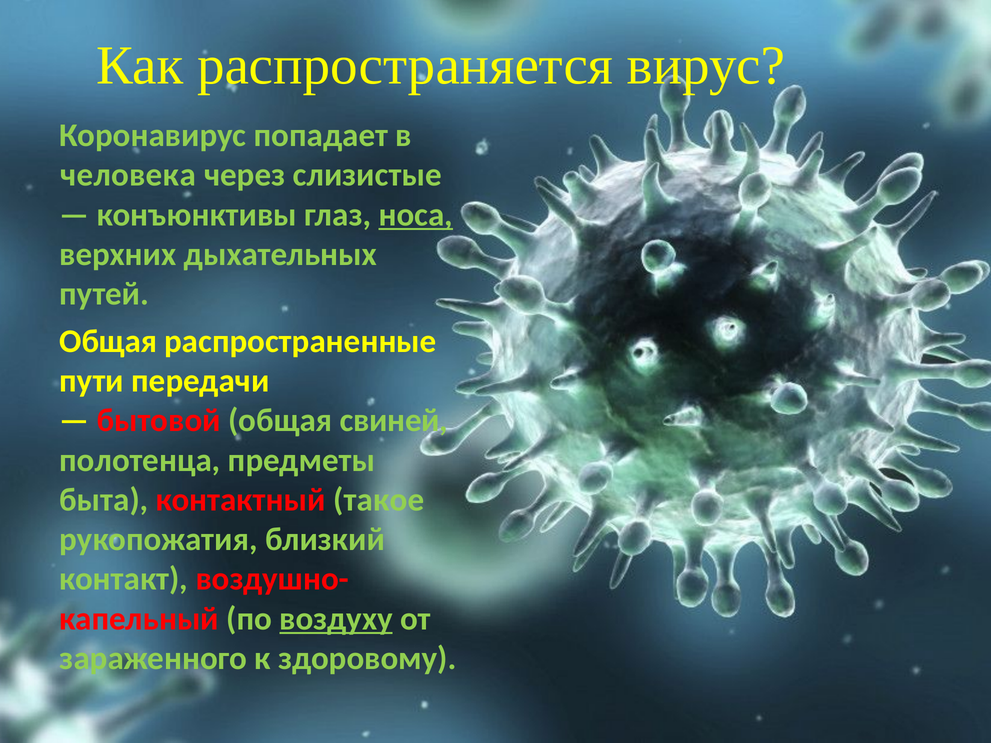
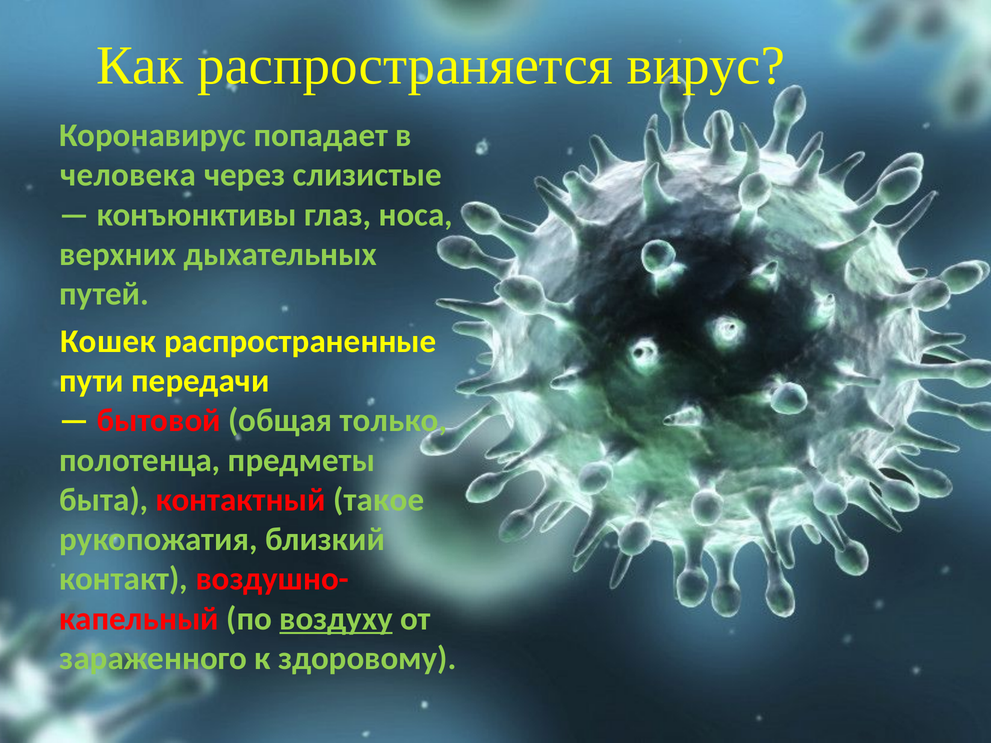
носа underline: present -> none (416, 215)
Общая: Общая -> Кошек (108, 341)
свиней: свиней -> только (394, 421)
